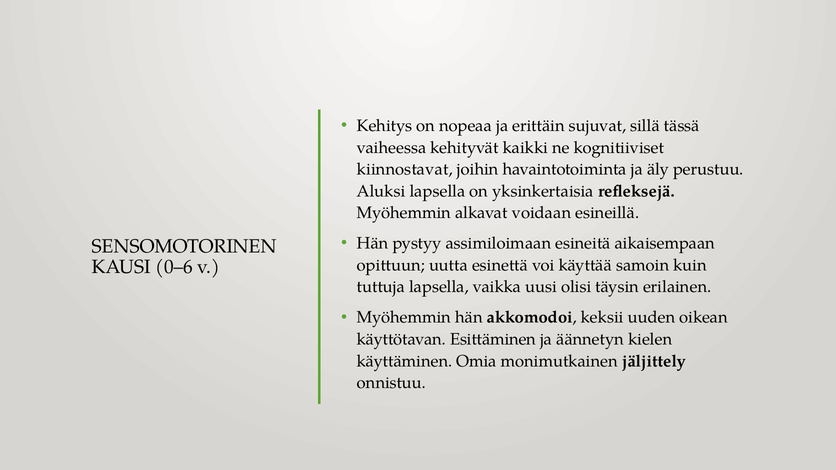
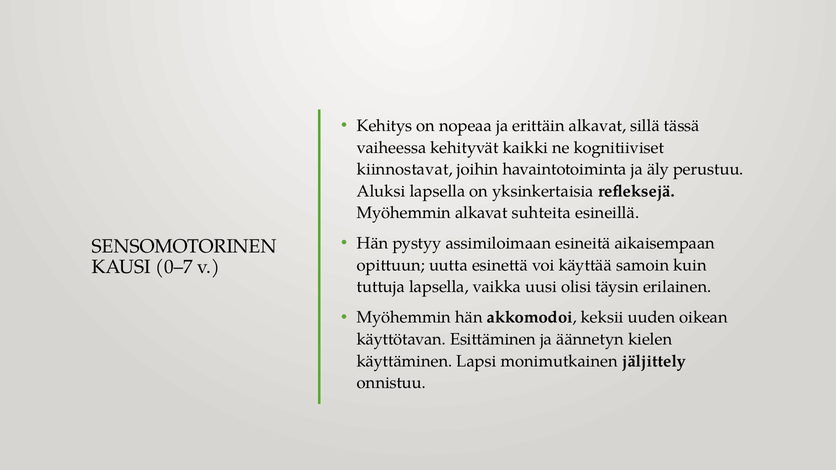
erittäin sujuvat: sujuvat -> alkavat (598, 126)
voidaan: voidaan -> suhteita (541, 213)
0–6: 0–6 -> 0–7 (174, 267)
Omia: Omia -> Lapsi (476, 361)
